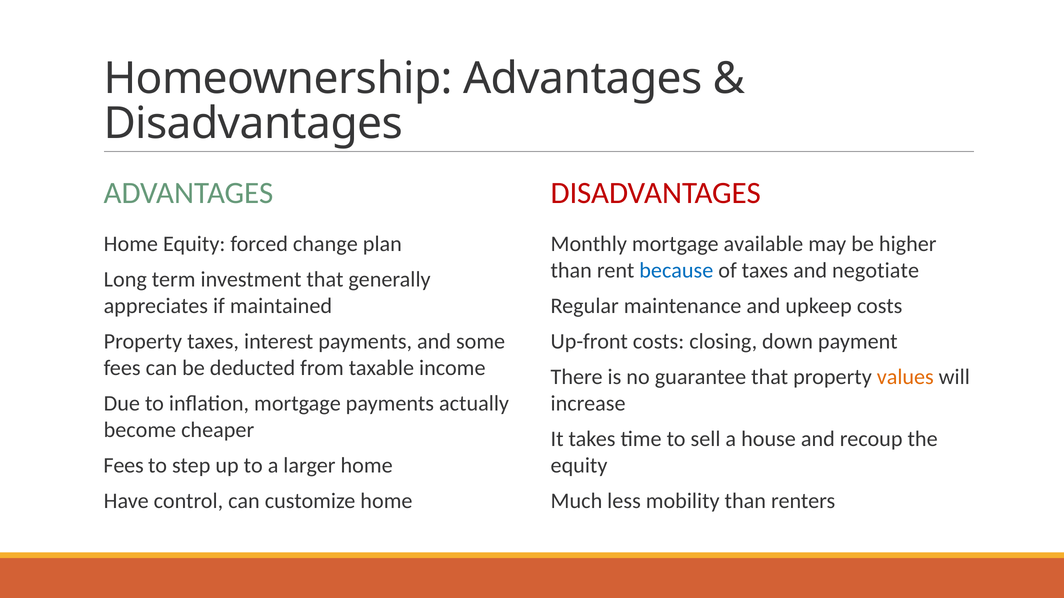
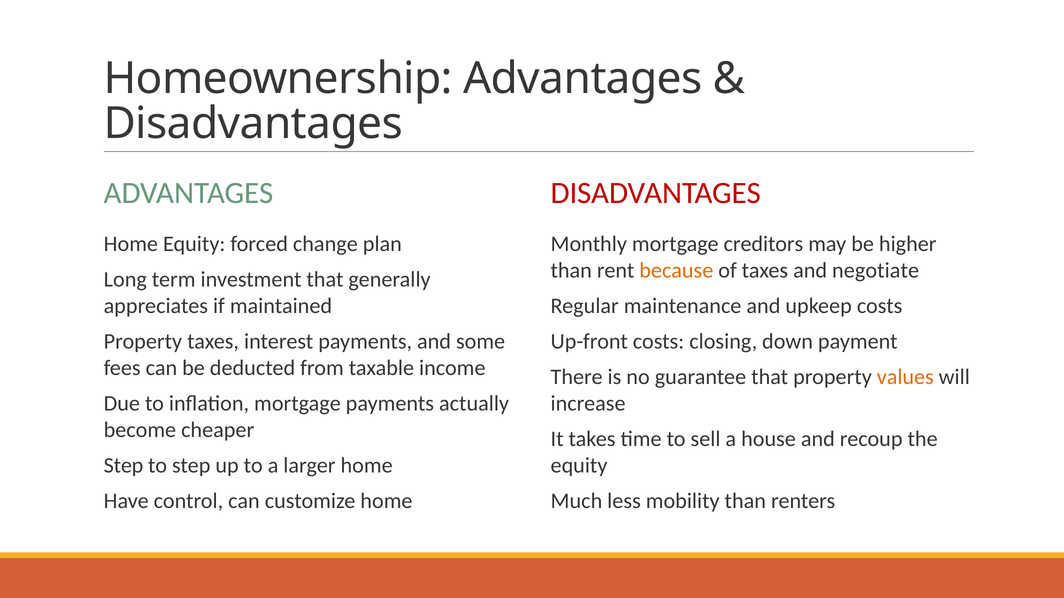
available: available -> creditors (763, 244)
because colour: blue -> orange (676, 271)
Fees: Fees -> Step (124, 466)
